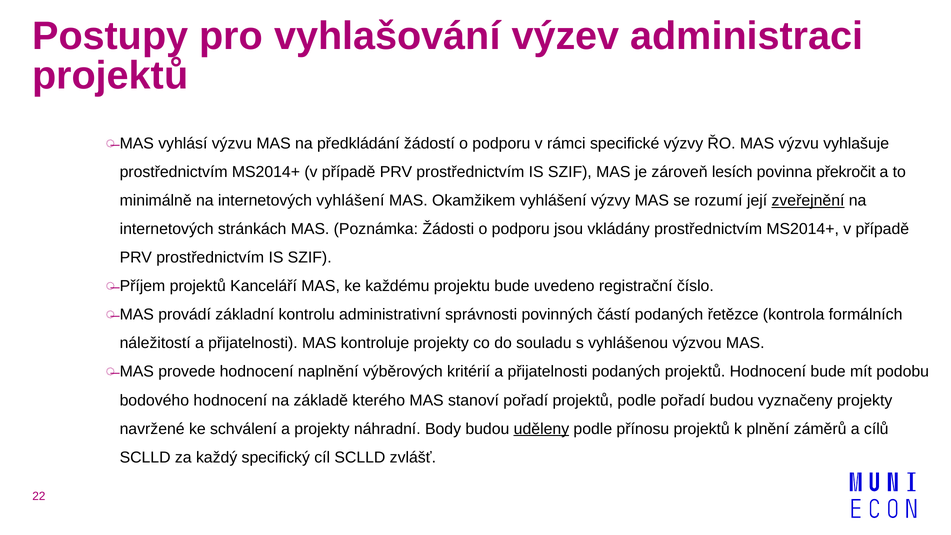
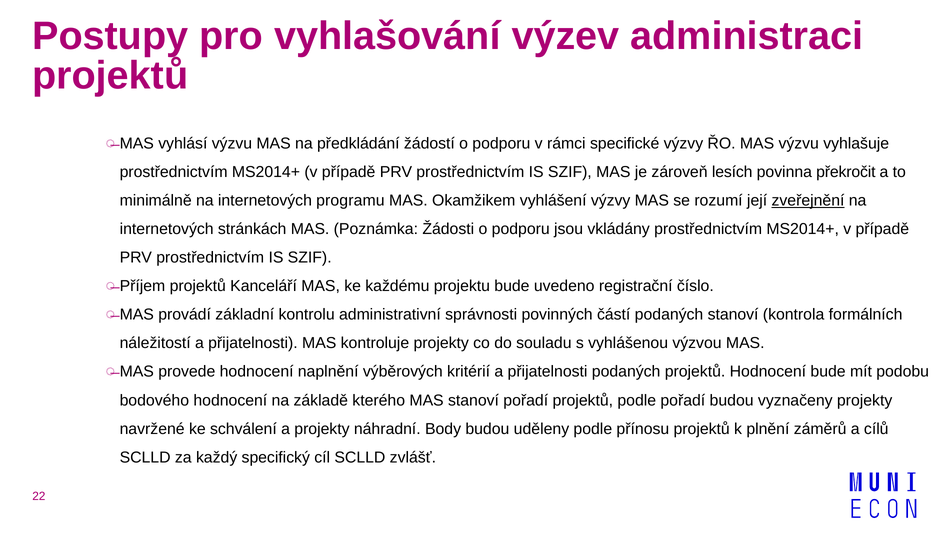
internetových vyhlášení: vyhlášení -> programu (350, 201)
podaných řetězce: řetězce -> stanoví (733, 315)
uděleny underline: present -> none (541, 429)
